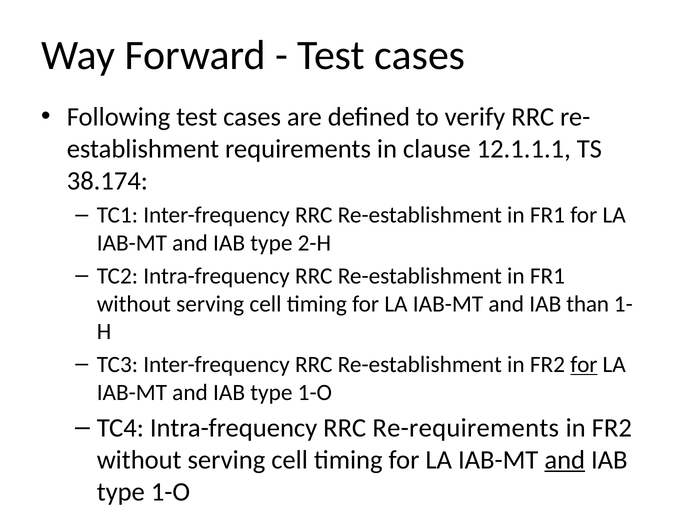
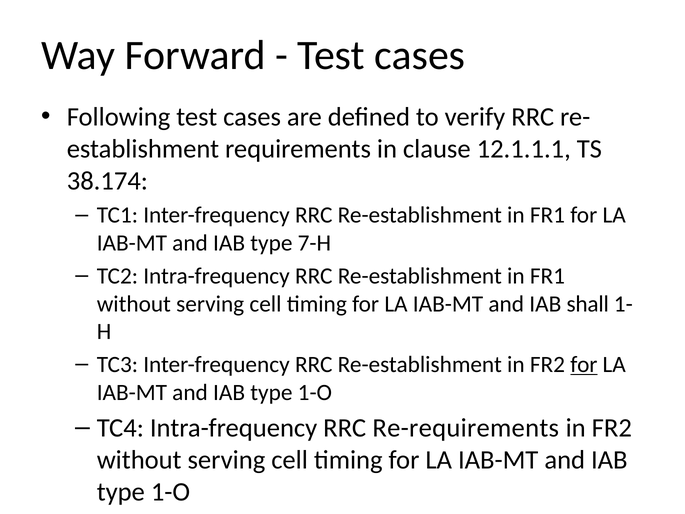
2-H: 2-H -> 7-H (314, 243)
than: than -> shall (588, 304)
and underline: present -> none (565, 460)
